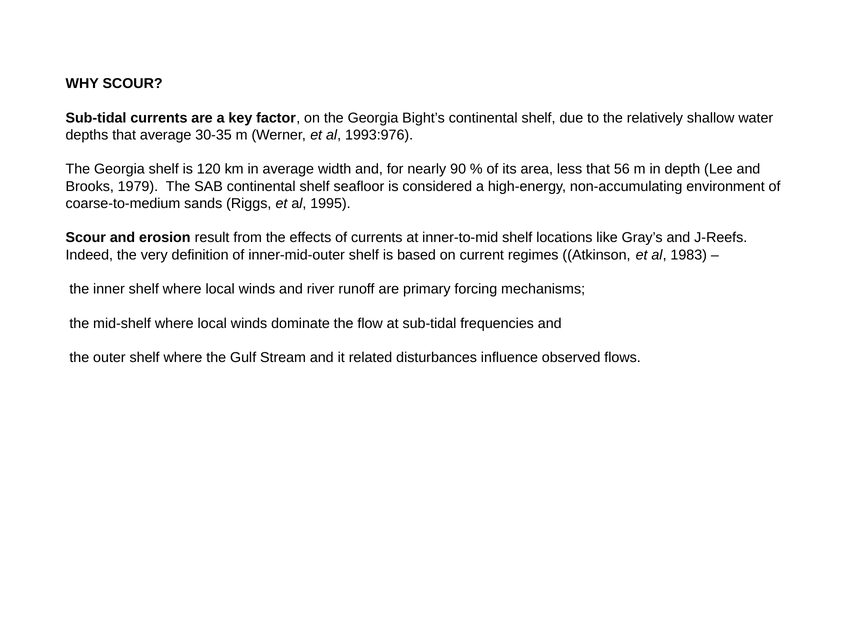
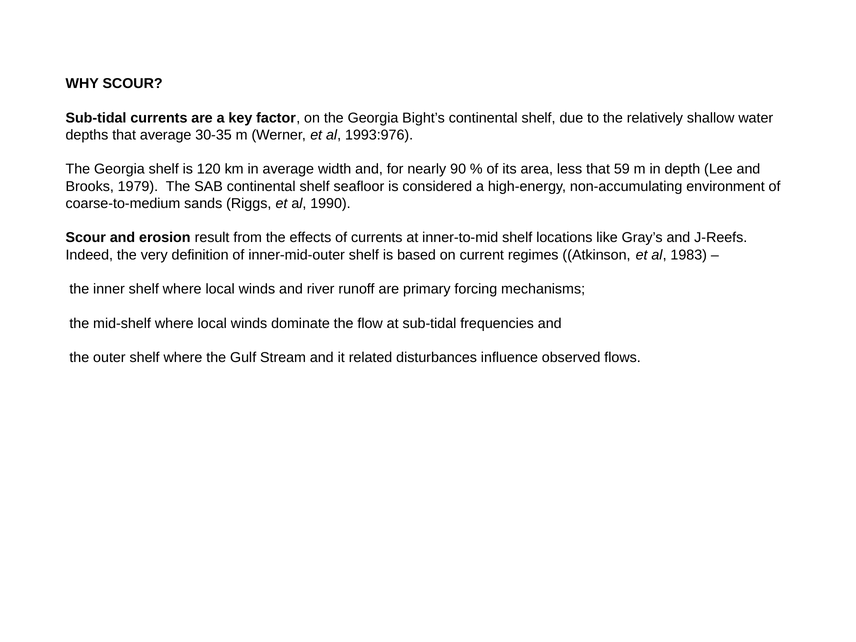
56: 56 -> 59 (622, 169)
1995: 1995 -> 1990 (330, 203)
